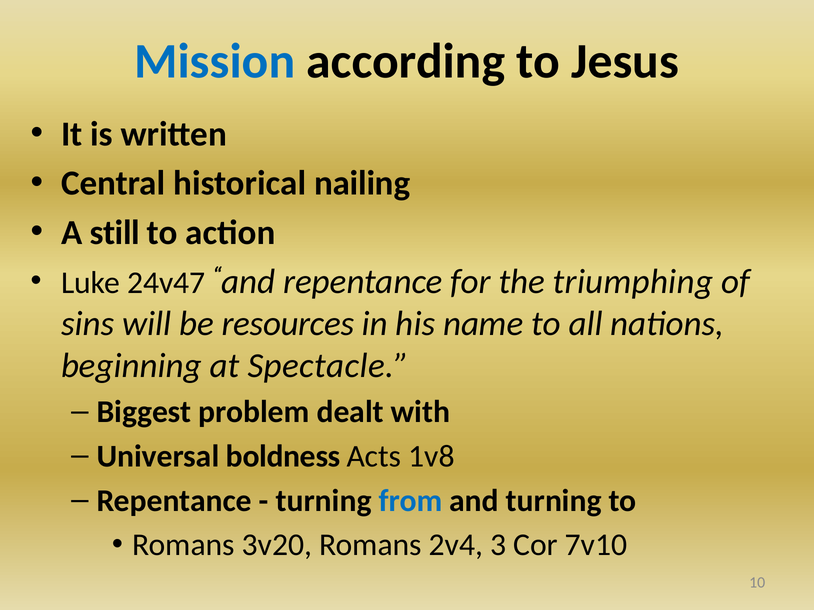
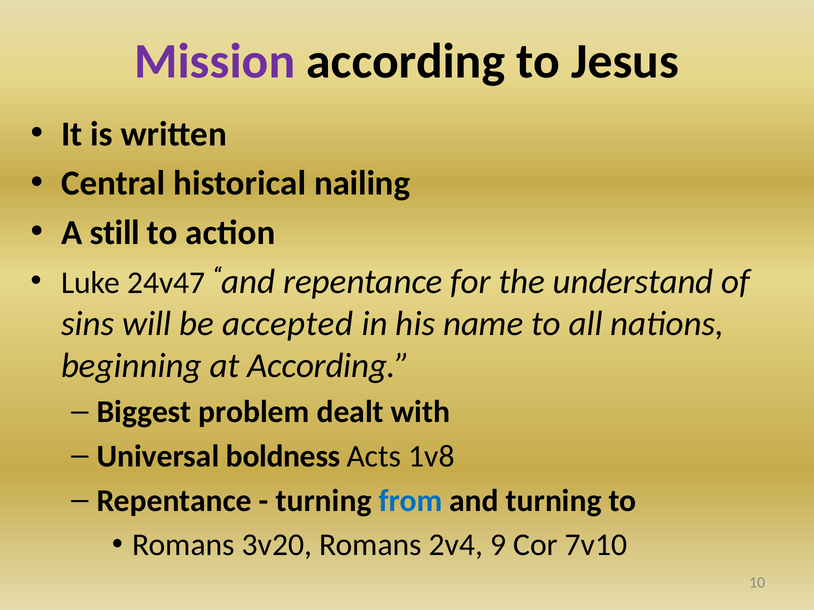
Mission colour: blue -> purple (215, 61)
triumphing: triumphing -> understand (633, 282)
resources: resources -> accepted (288, 324)
at Spectacle: Spectacle -> According (329, 366)
3: 3 -> 9 (498, 545)
